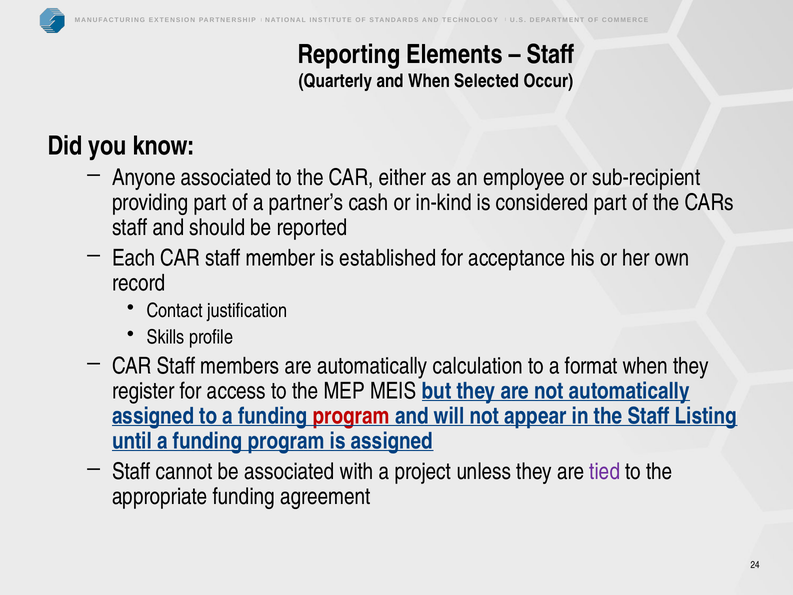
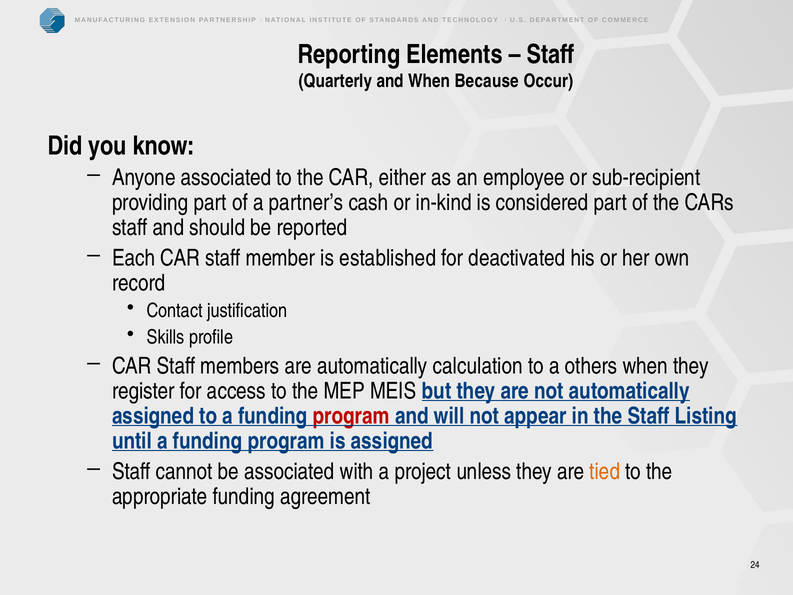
Selected: Selected -> Because (487, 81)
acceptance: acceptance -> deactivated (517, 258)
format: format -> others (591, 366)
tied colour: purple -> orange (605, 472)
